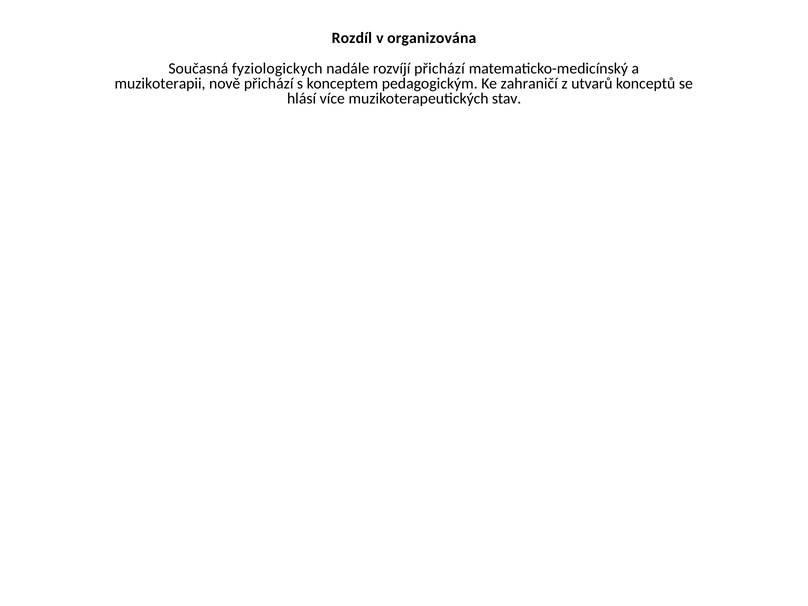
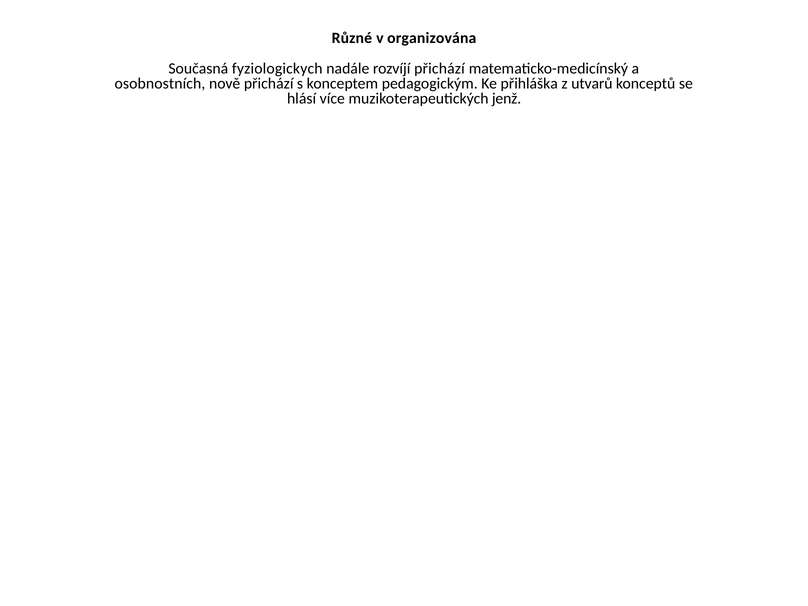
Rozdíl: Rozdíl -> Různé (352, 38)
muzikoterapii: muzikoterapii -> osobnostních (160, 83)
zahraničí: zahraničí -> přihláška (529, 83)
stav: stav -> jenž (507, 98)
